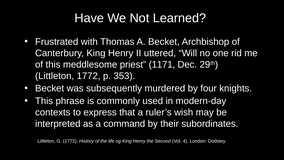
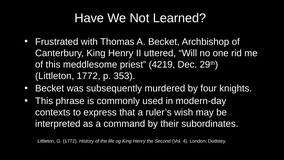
1171: 1171 -> 4219 (162, 64)
